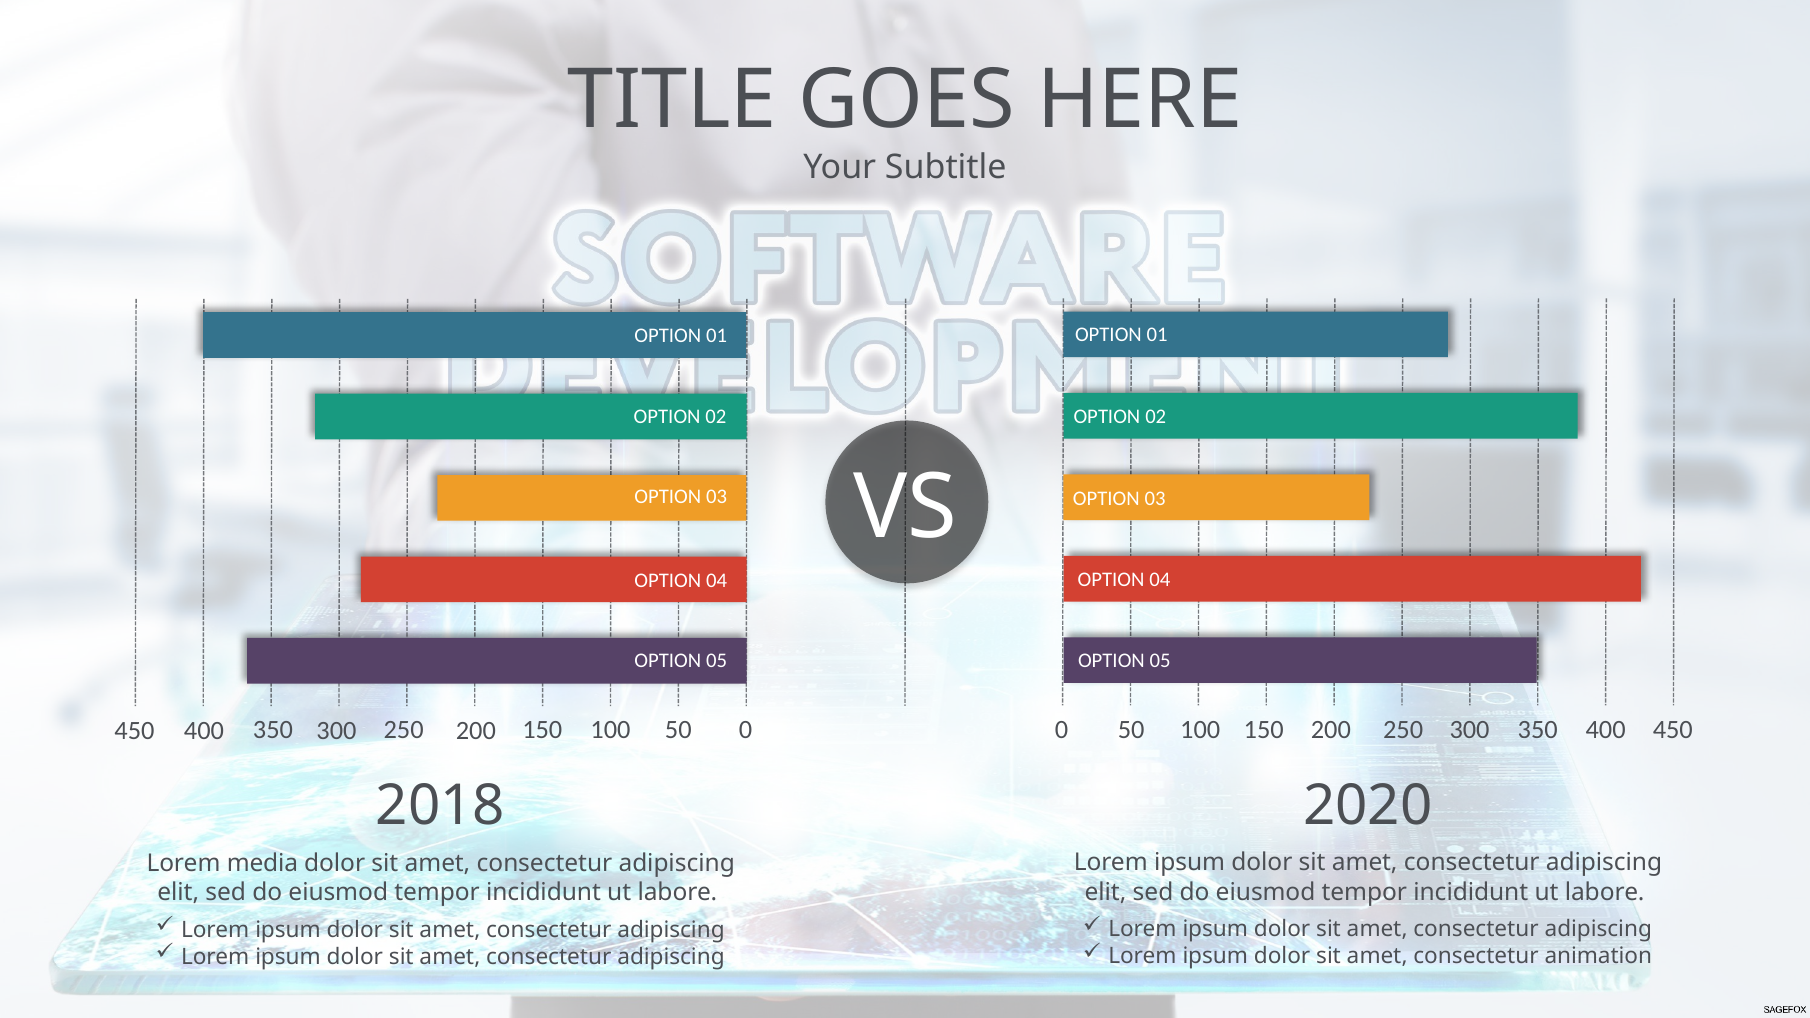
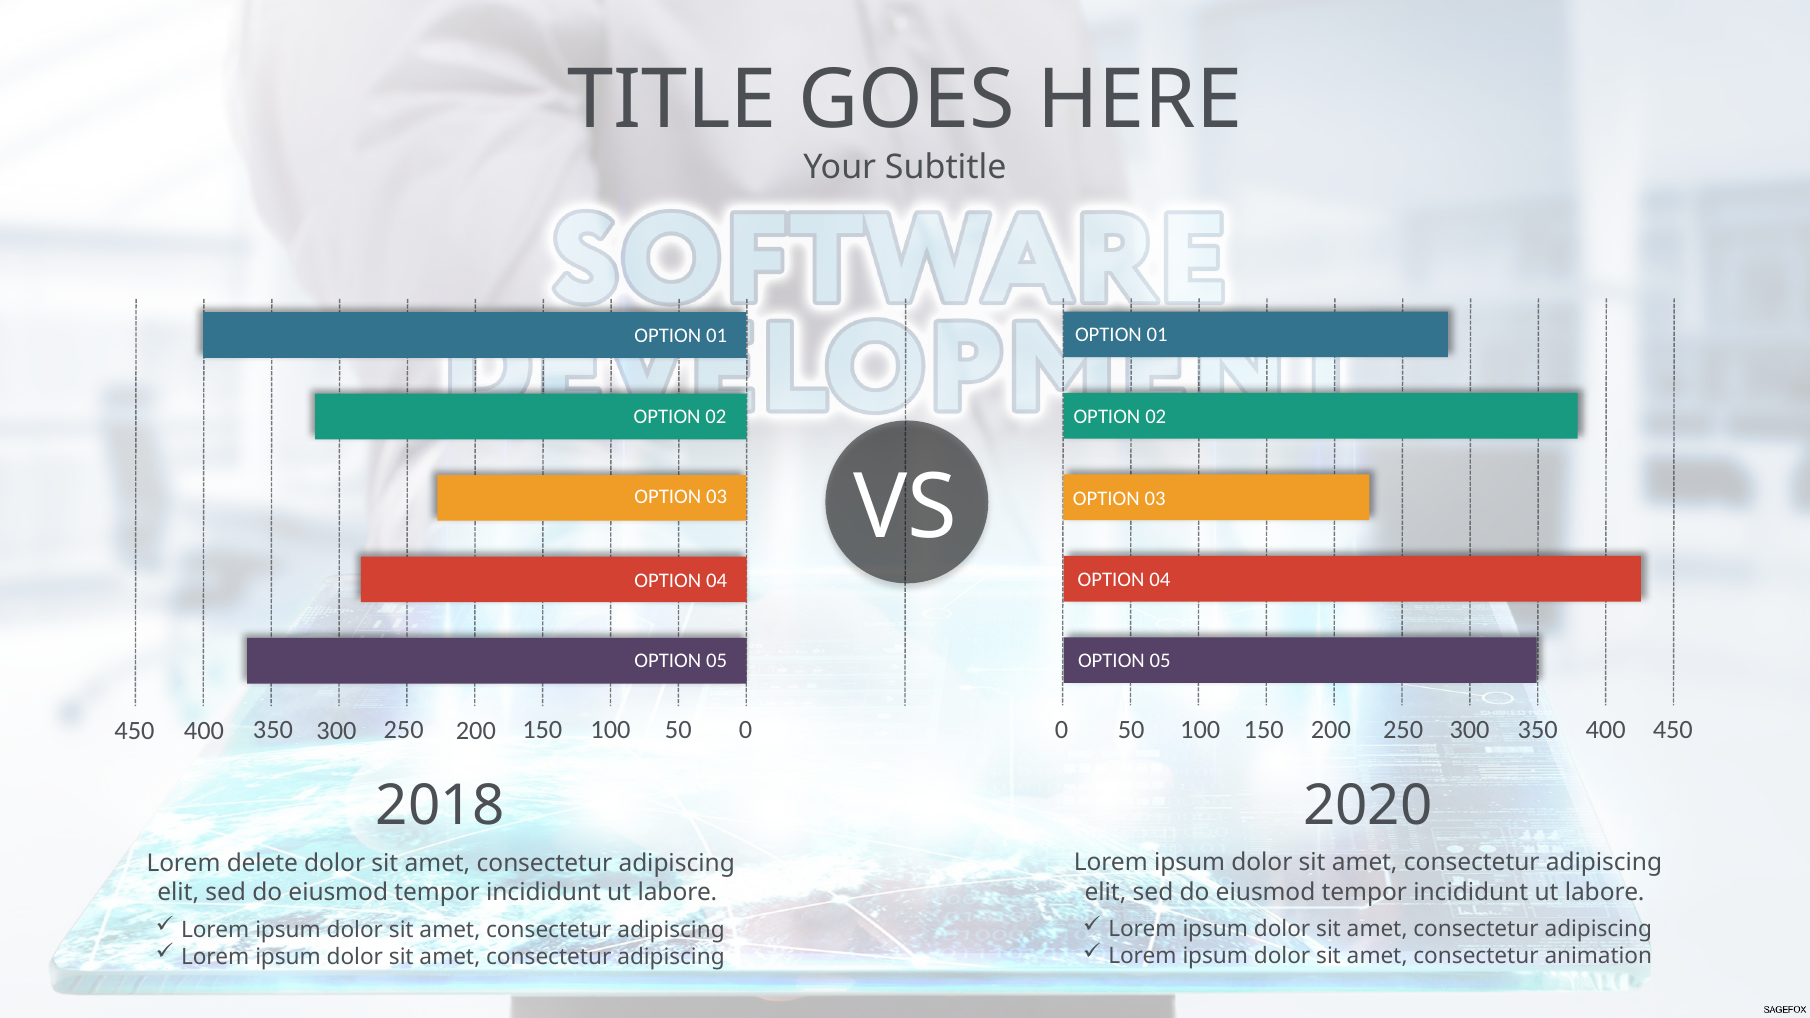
media: media -> delete (262, 863)
